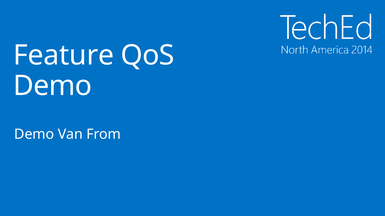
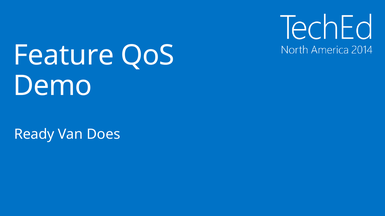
Demo: Demo -> Ready (34, 135)
From: From -> Does (104, 135)
